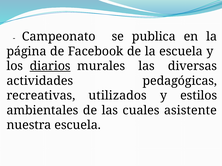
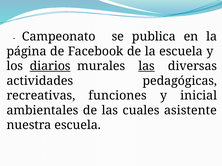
las underline: none -> present (147, 66)
utilizados: utilizados -> funciones (118, 96)
estilos: estilos -> inicial (199, 96)
